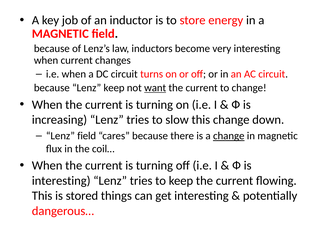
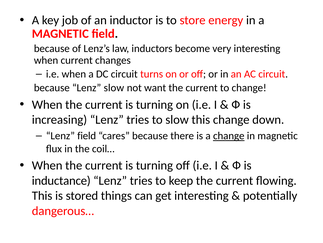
Lenz keep: keep -> slow (114, 88)
want underline: present -> none (155, 88)
interesting: interesting -> inductance (61, 180)
